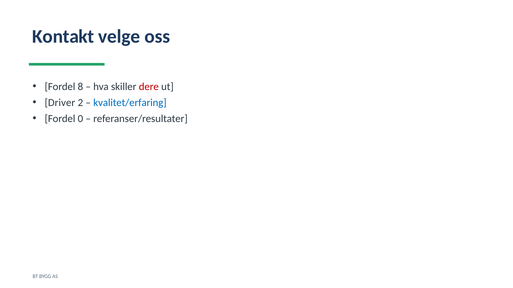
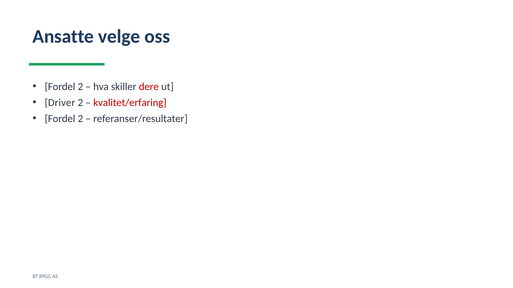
Kontakt: Kontakt -> Ansatte (63, 37)
8: 8 -> 2 (80, 87)
kvalitet/erfaring colour: blue -> red (130, 103)
0: 0 -> 2 (80, 119)
